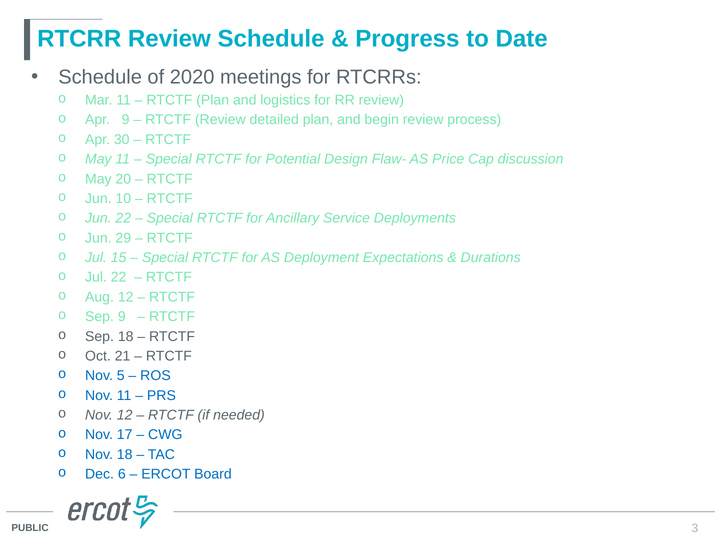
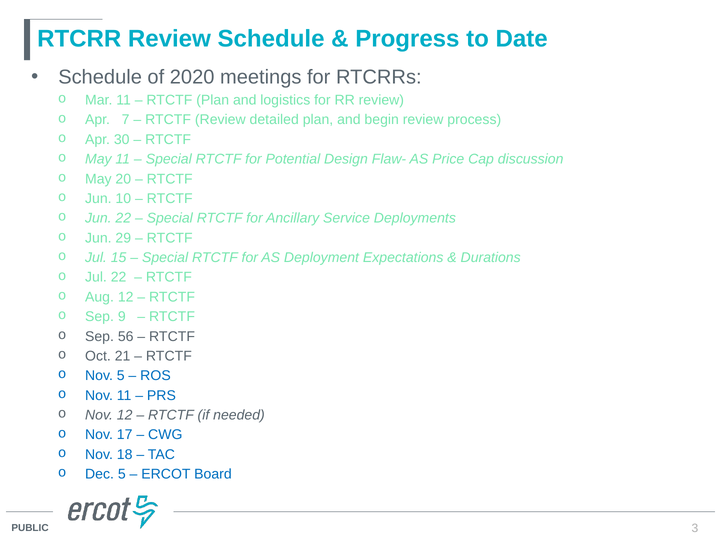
Apr 9: 9 -> 7 (126, 120)
Sep 18: 18 -> 56 (126, 336)
Dec 6: 6 -> 5 (122, 474)
